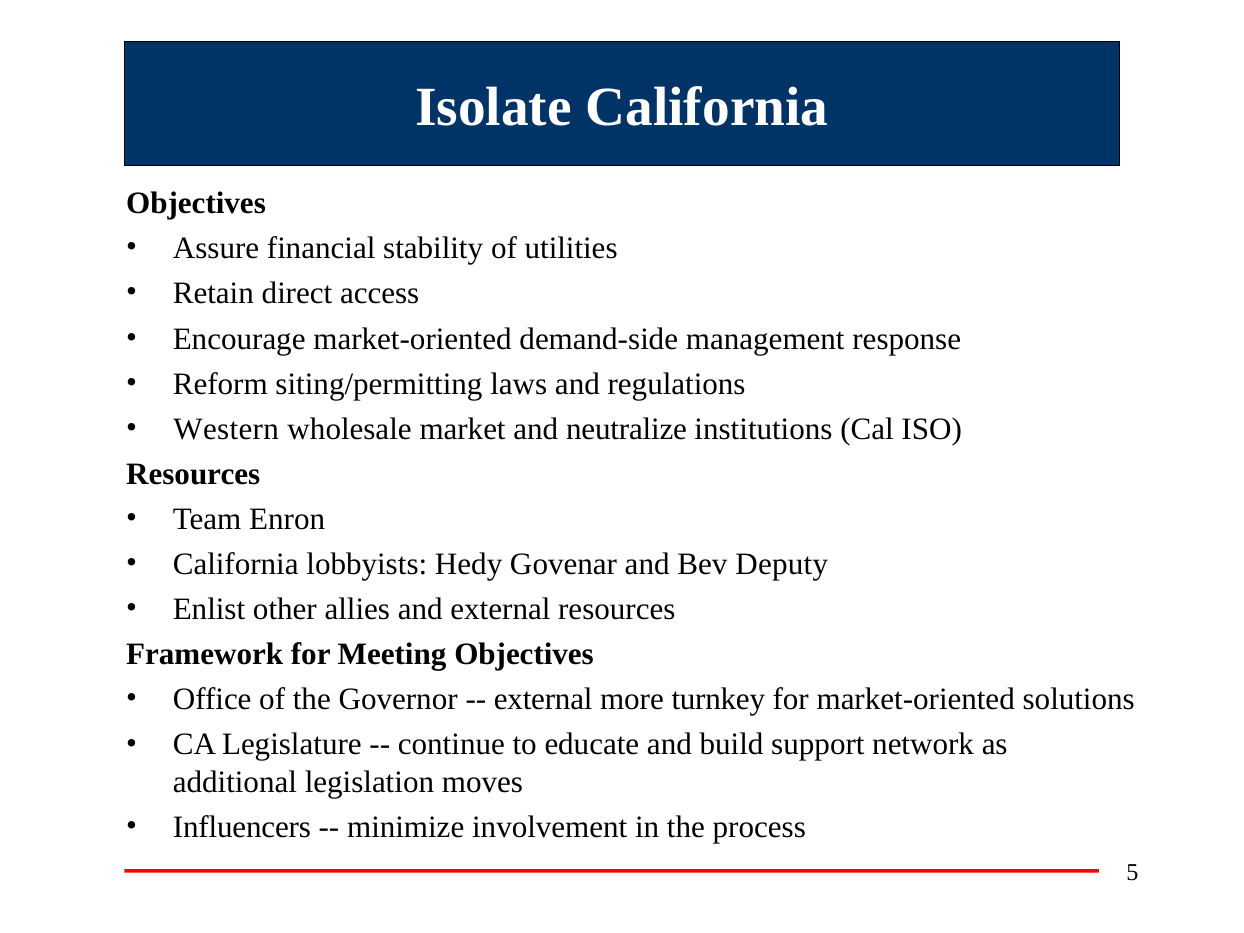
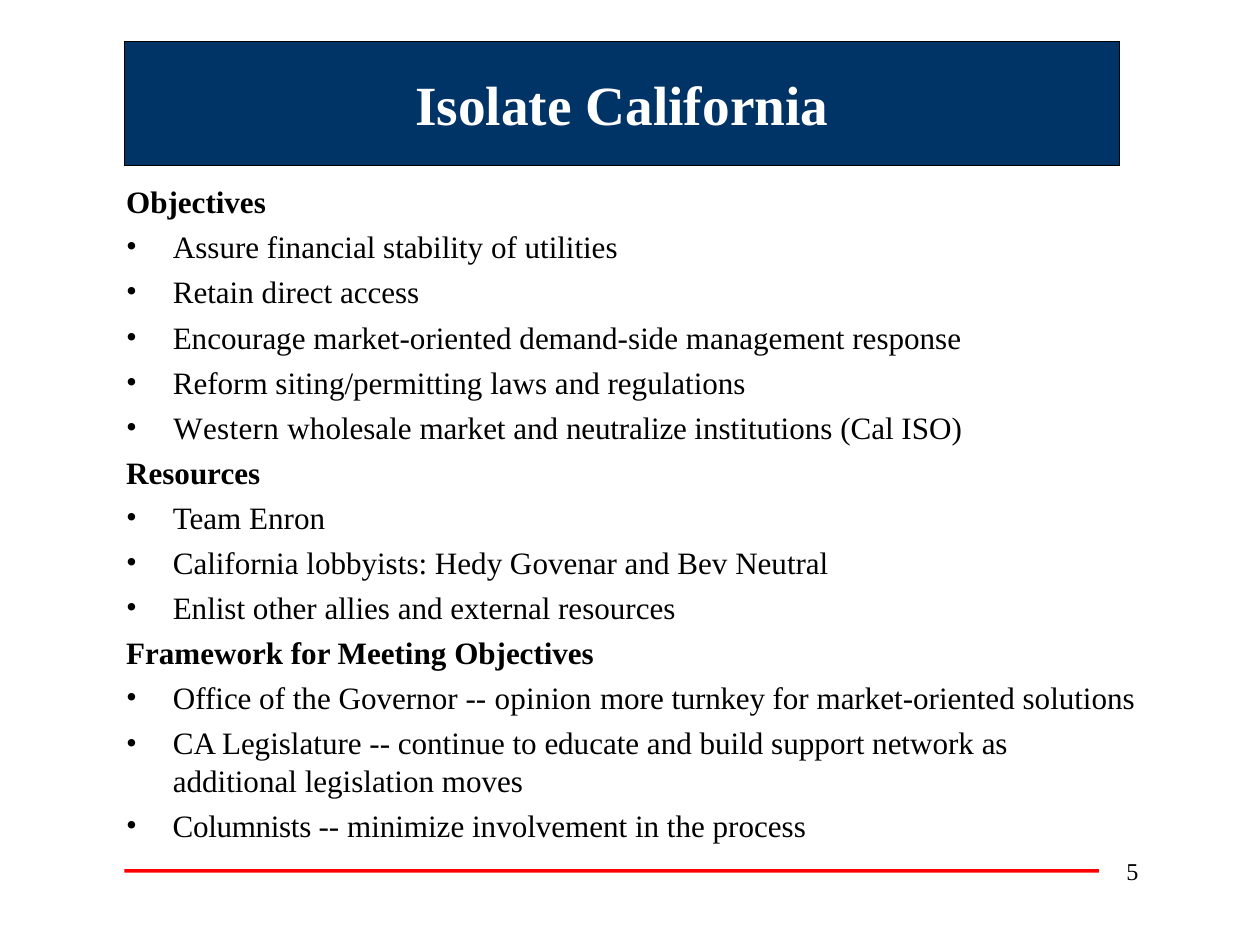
Deputy: Deputy -> Neutral (782, 564)
external: external -> opinion (543, 700)
Influencers: Influencers -> Columnists (242, 827)
